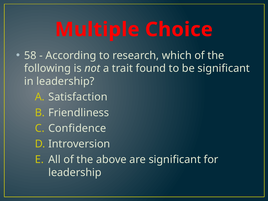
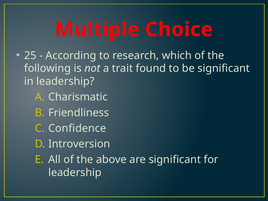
58: 58 -> 25 (30, 55)
Satisfaction: Satisfaction -> Charismatic (78, 97)
